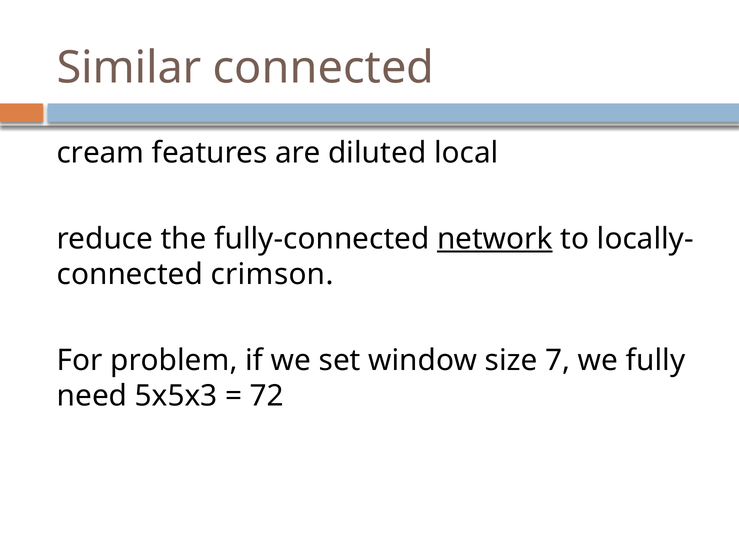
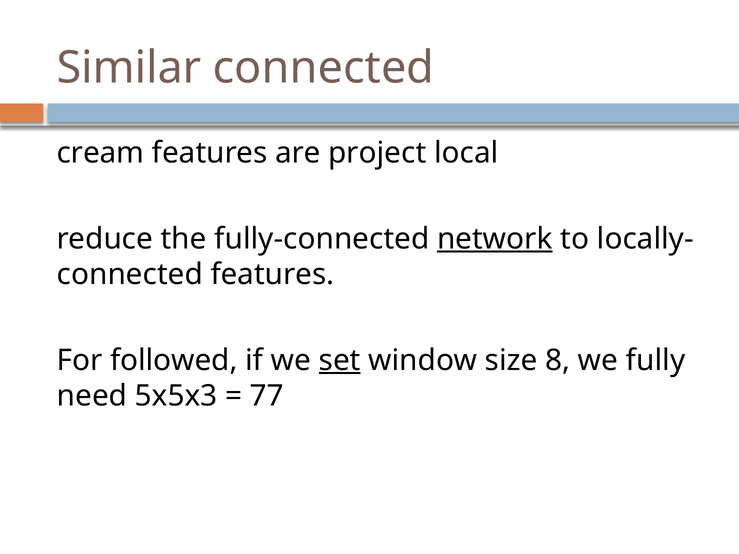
diluted: diluted -> project (377, 153)
connected crimson: crimson -> features (272, 275)
problem: problem -> followed (174, 360)
set underline: none -> present (340, 360)
7: 7 -> 8 (558, 360)
72: 72 -> 77 (267, 396)
